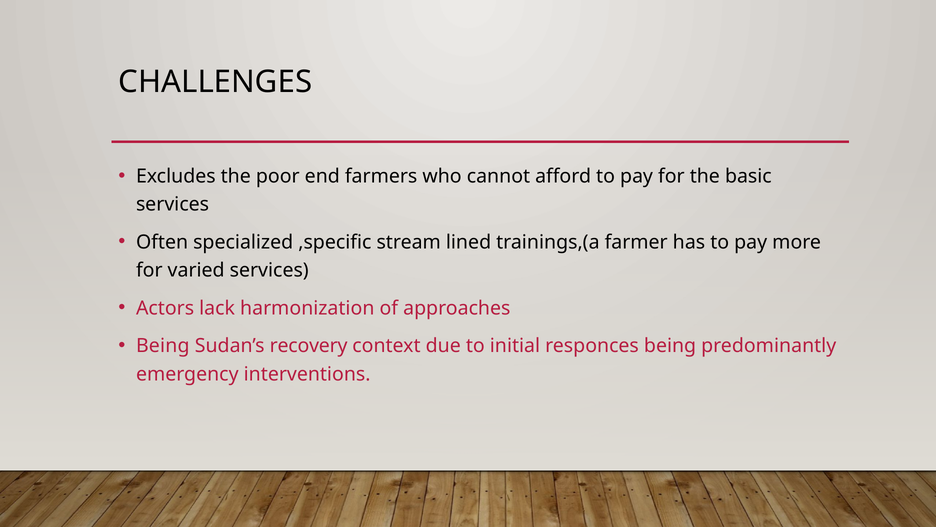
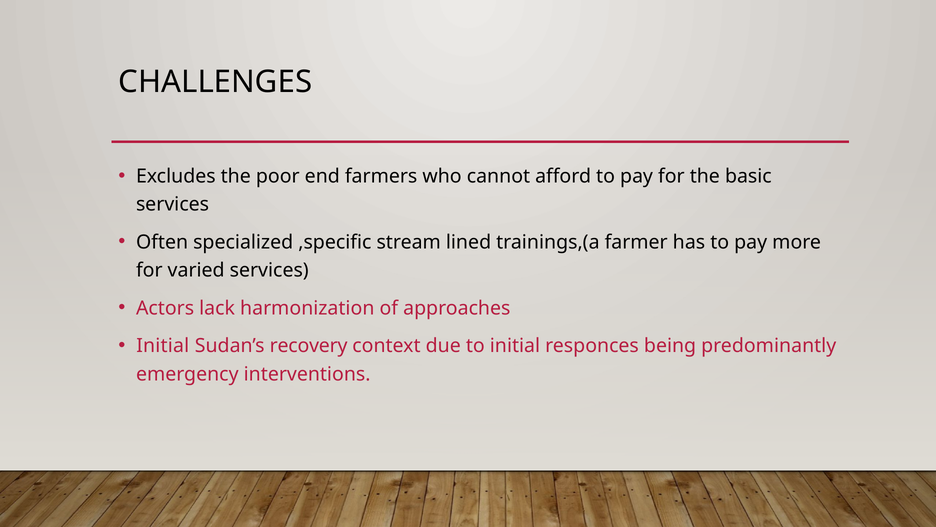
Being: Being -> Initial (163, 346)
